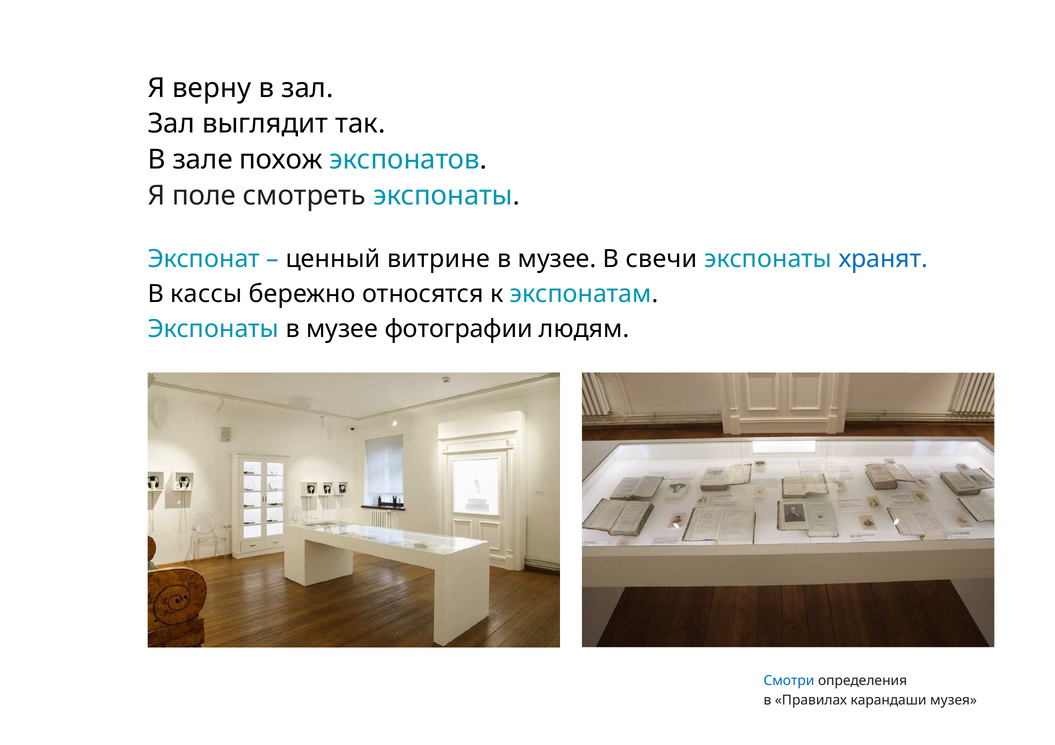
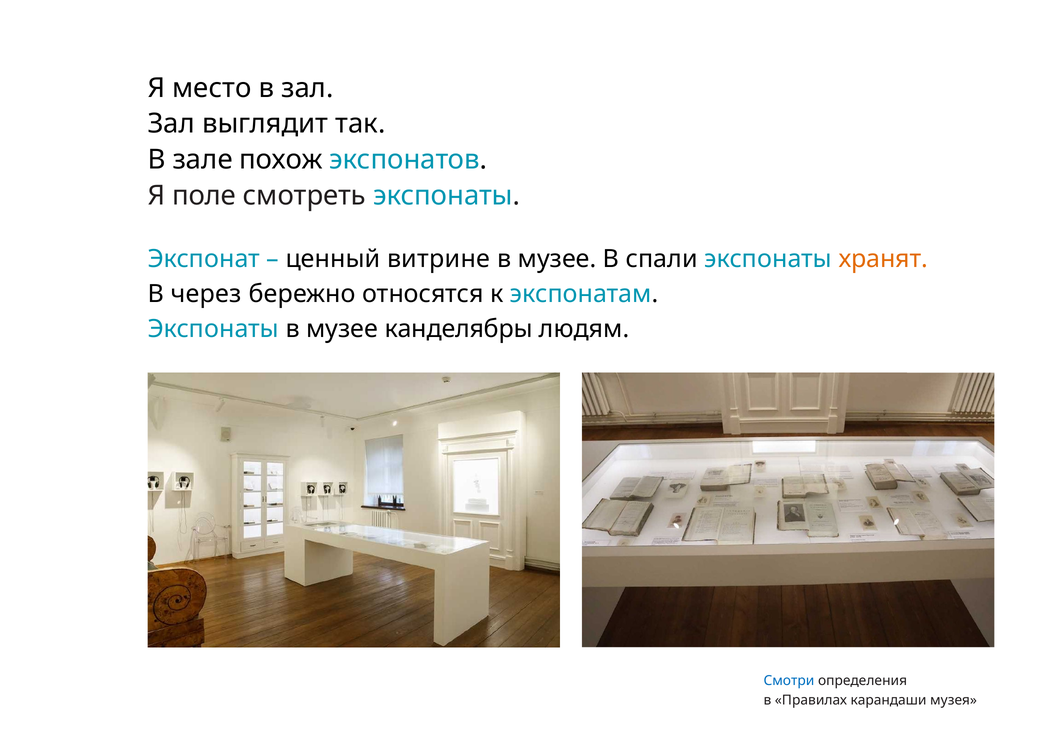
верну: верну -> место (212, 88)
свечи: свечи -> спали (662, 259)
хранят colour: blue -> orange (883, 259)
кассы: кассы -> через (206, 294)
фотографии: фотографии -> канделябры (459, 329)
